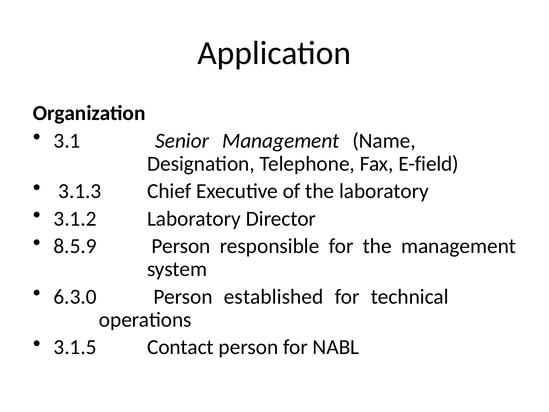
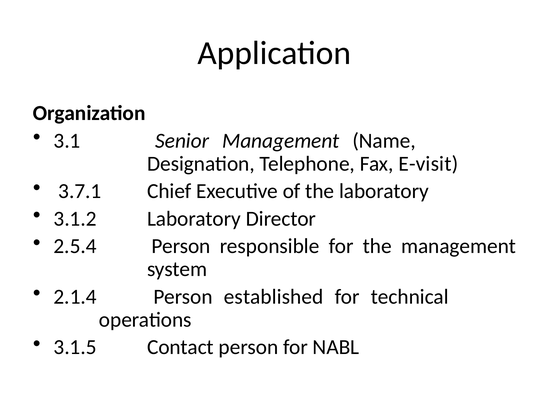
E-field: E-field -> E-visit (428, 164)
3.1.3: 3.1.3 -> 3.7.1 (80, 191)
8.5.9: 8.5.9 -> 2.5.4 (75, 246)
6.3.0: 6.3.0 -> 2.1.4 (75, 297)
